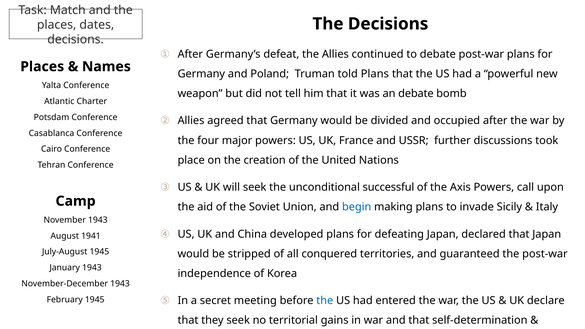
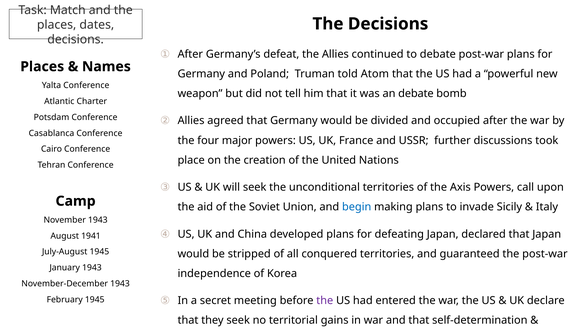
told Plans: Plans -> Atom (375, 74)
unconditional successful: successful -> territories (388, 187)
the colour: blue -> purple (325, 301)
